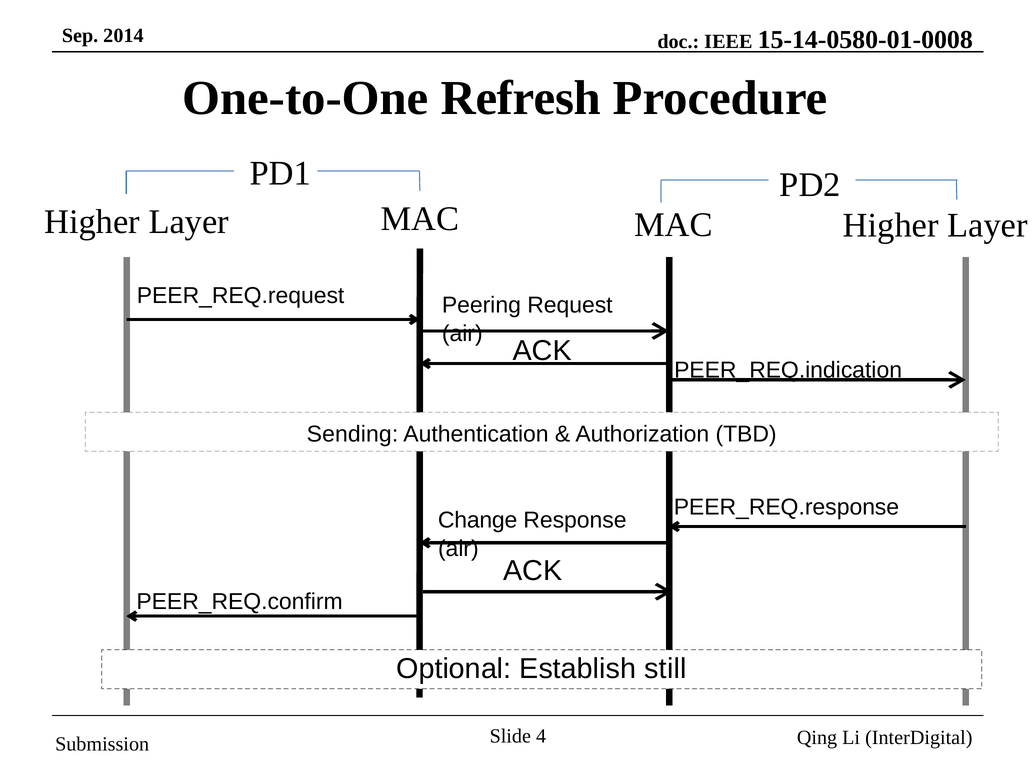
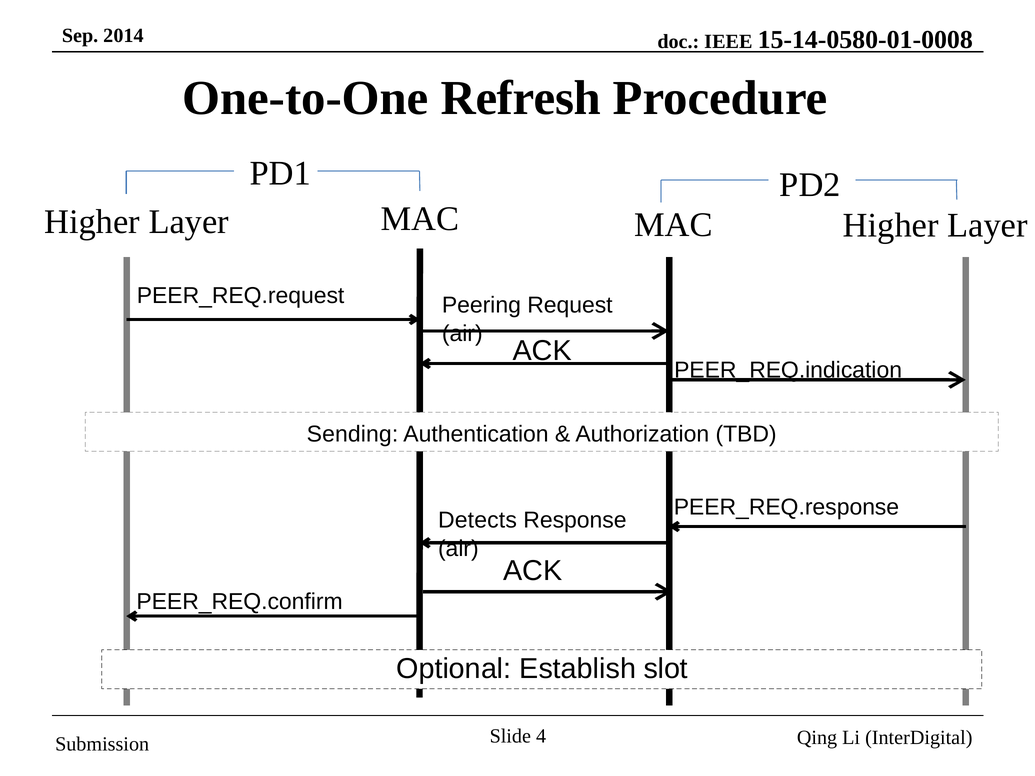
Change: Change -> Detects (477, 520)
still: still -> slot (666, 669)
